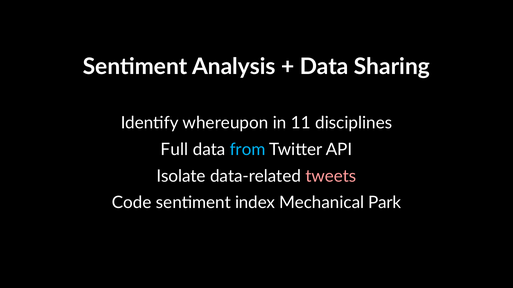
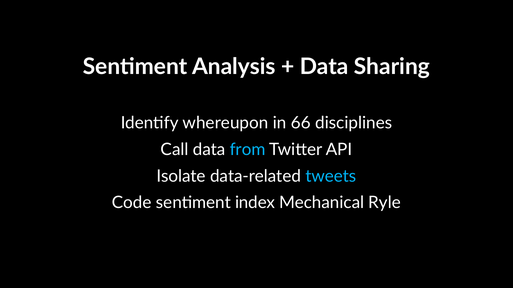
11: 11 -> 66 (301, 123)
Full: Full -> Call (175, 150)
tweets colour: pink -> light blue (331, 176)
Park: Park -> Ryle (384, 203)
